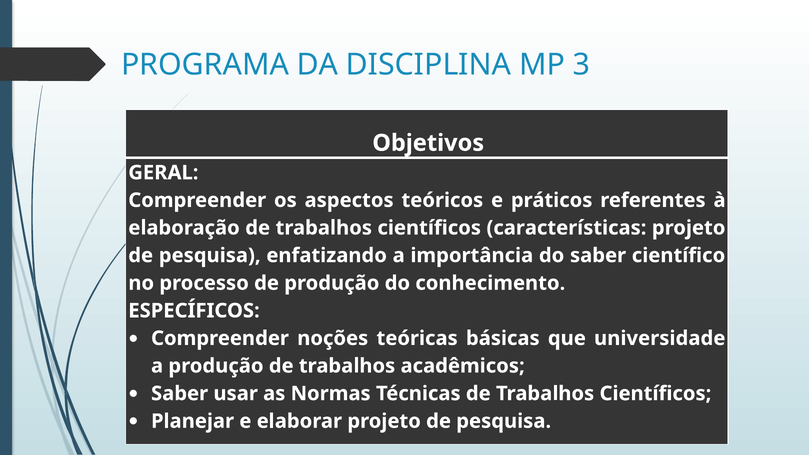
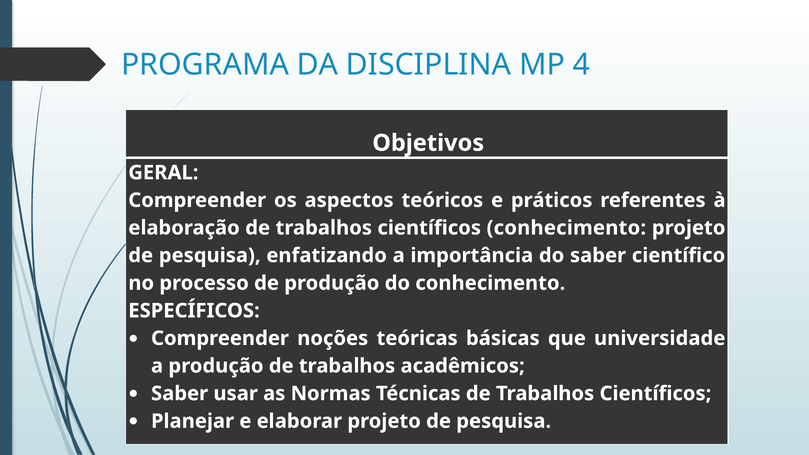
3: 3 -> 4 (581, 65)
científicos características: características -> conhecimento (566, 228)
